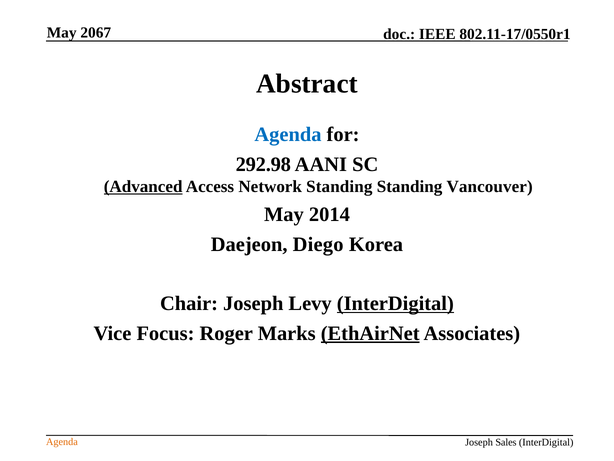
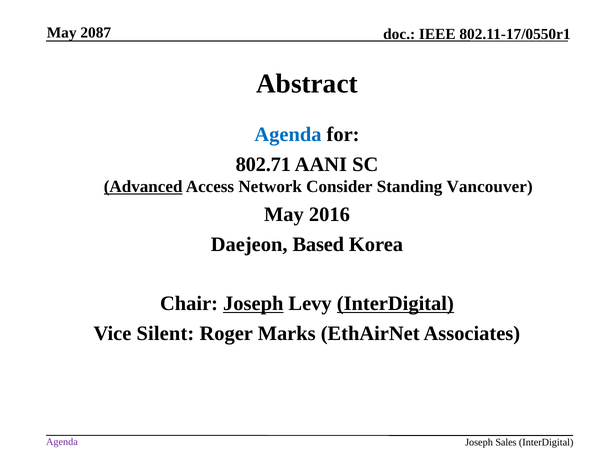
2067: 2067 -> 2087 (96, 33)
292.98: 292.98 -> 802.71 (263, 164)
Network Standing: Standing -> Consider (339, 186)
2014: 2014 -> 2016 (329, 214)
Diego: Diego -> Based (318, 244)
Joseph underline: none -> present (253, 303)
Focus: Focus -> Silent (165, 333)
EthAirNet underline: present -> none (370, 333)
Agenda colour: orange -> purple (62, 442)
